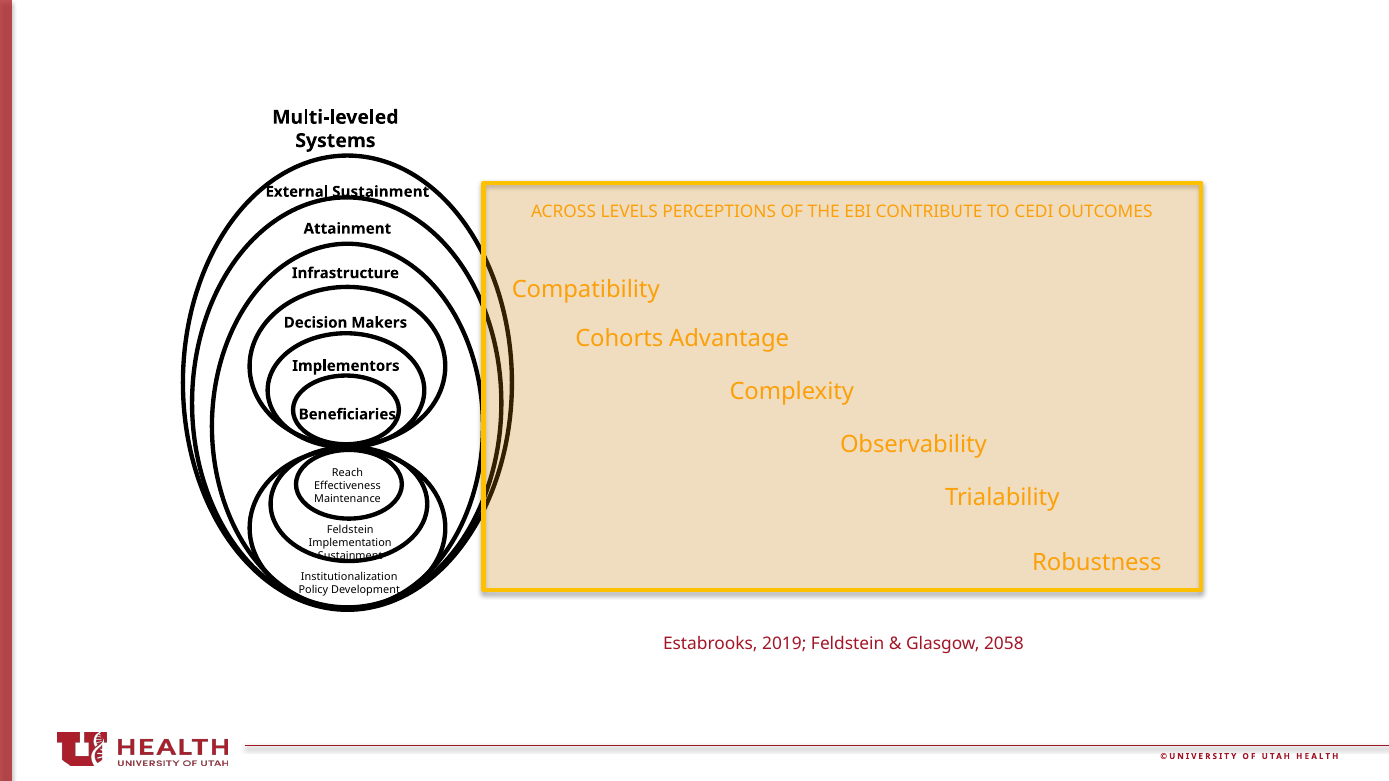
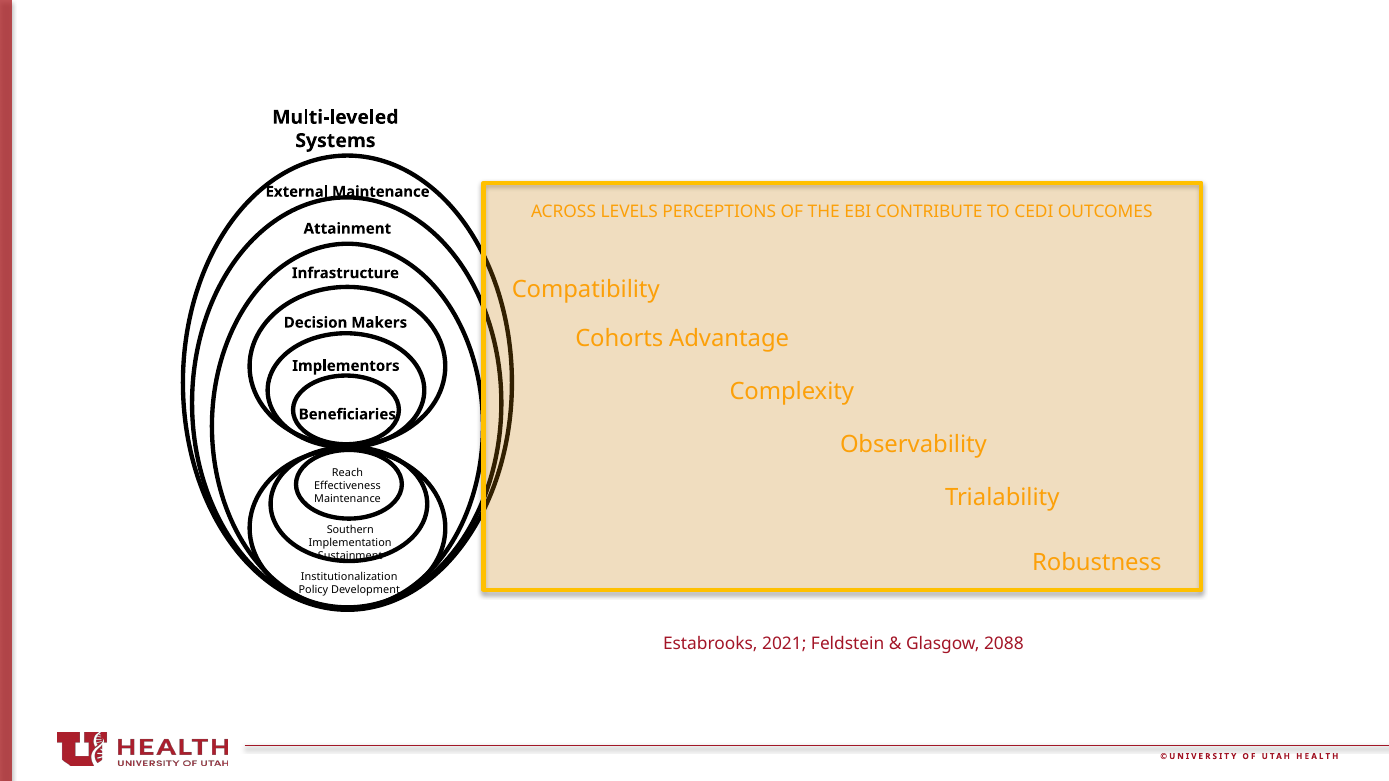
External Sustainment: Sustainment -> Maintenance (381, 192)
Feldstein: Feldstein -> Southern (350, 530)
2019: 2019 -> 2021 (784, 644)
2058: 2058 -> 2088 (1004, 644)
